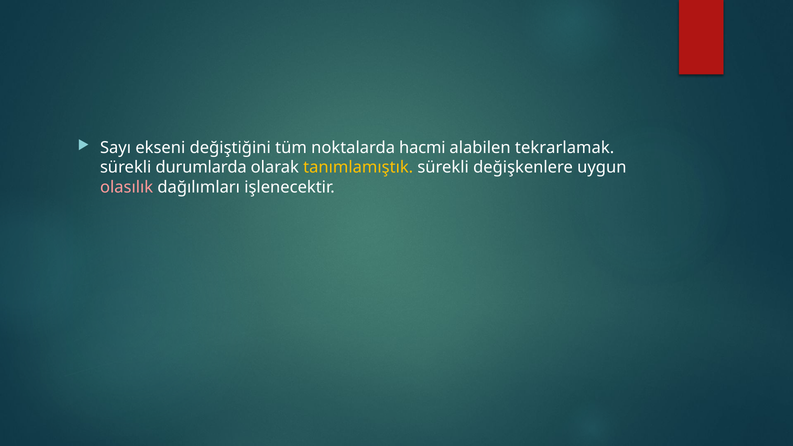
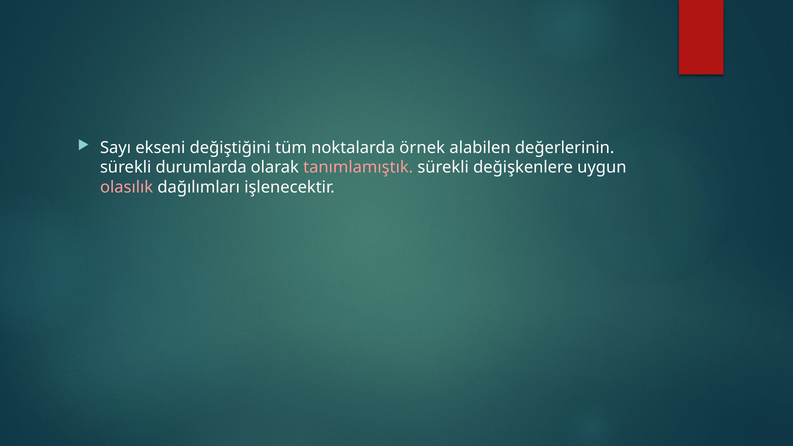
hacmi: hacmi -> örnek (422, 148)
tekrarlamak: tekrarlamak -> değerlerinin (565, 148)
tanımlamıştık colour: yellow -> pink (358, 167)
